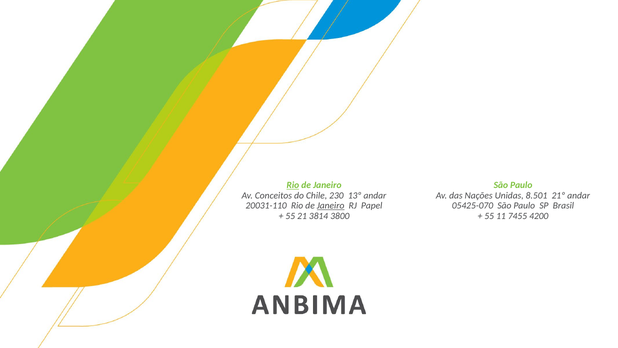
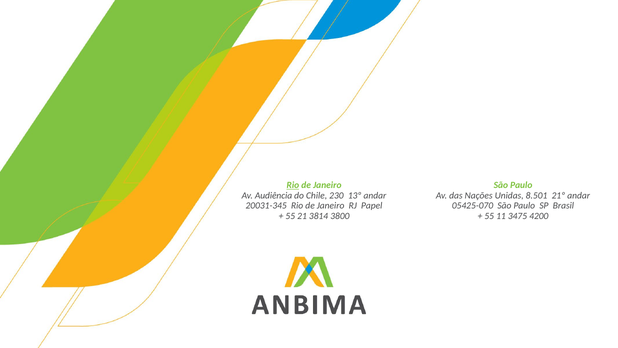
Conceitos: Conceitos -> Audiência (274, 195)
20031-110: 20031-110 -> 20031-345 (266, 205)
Janeiro underline: present -> none (331, 205)
7455: 7455 -> 3475 (517, 216)
